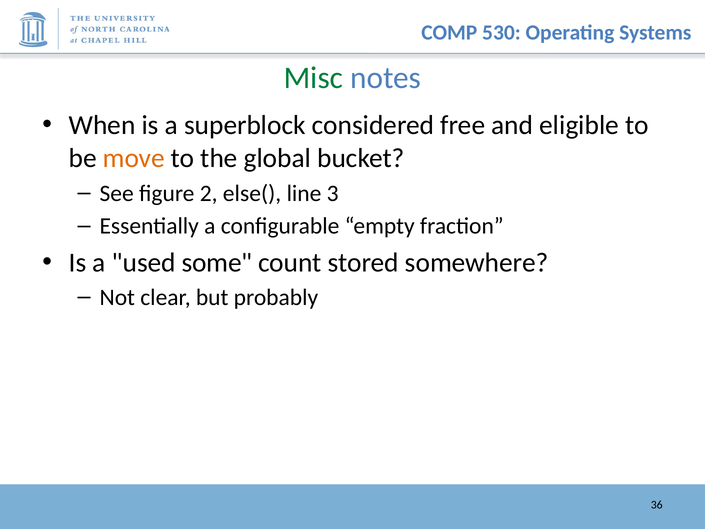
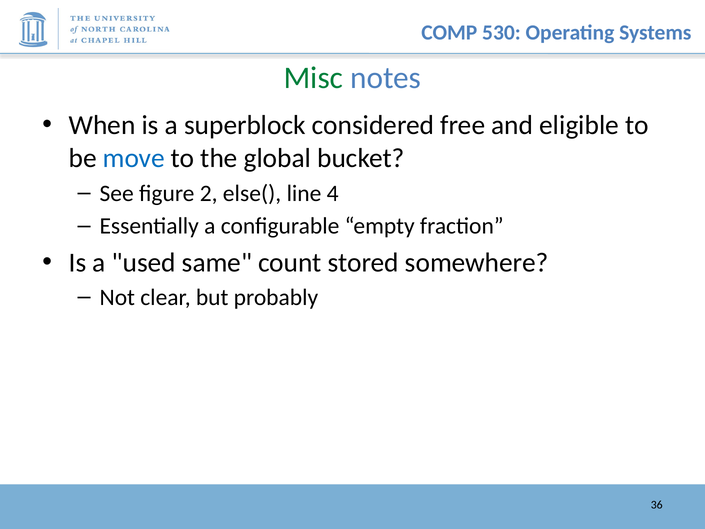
move colour: orange -> blue (134, 158)
3: 3 -> 4 (333, 193)
some: some -> same (217, 262)
